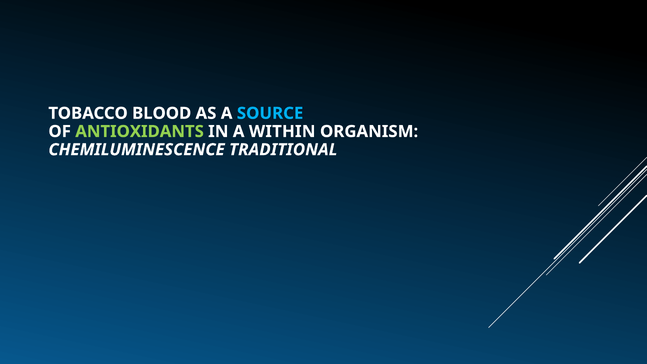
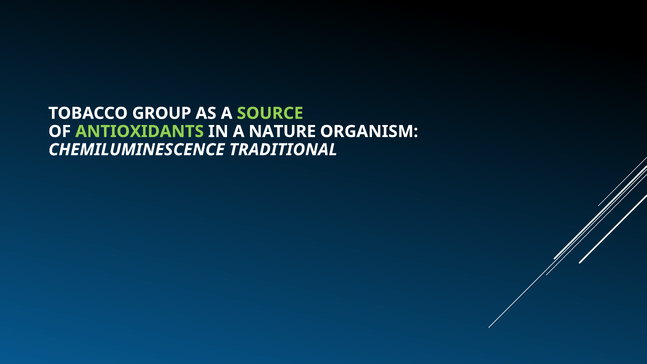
BLOOD: BLOOD -> GROUP (162, 113)
SOURCE colour: light blue -> light green (270, 113)
WITHIN: WITHIN -> NATURE (282, 131)
